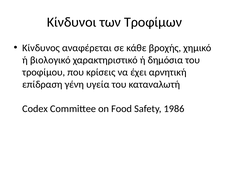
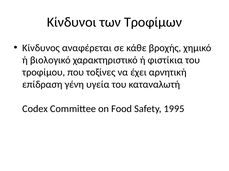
δηµόσια: δηµόσια -> φιστίκια (165, 60)
κρίσεις: κρίσεις -> τοξίνες (101, 72)
1986: 1986 -> 1995 (174, 109)
